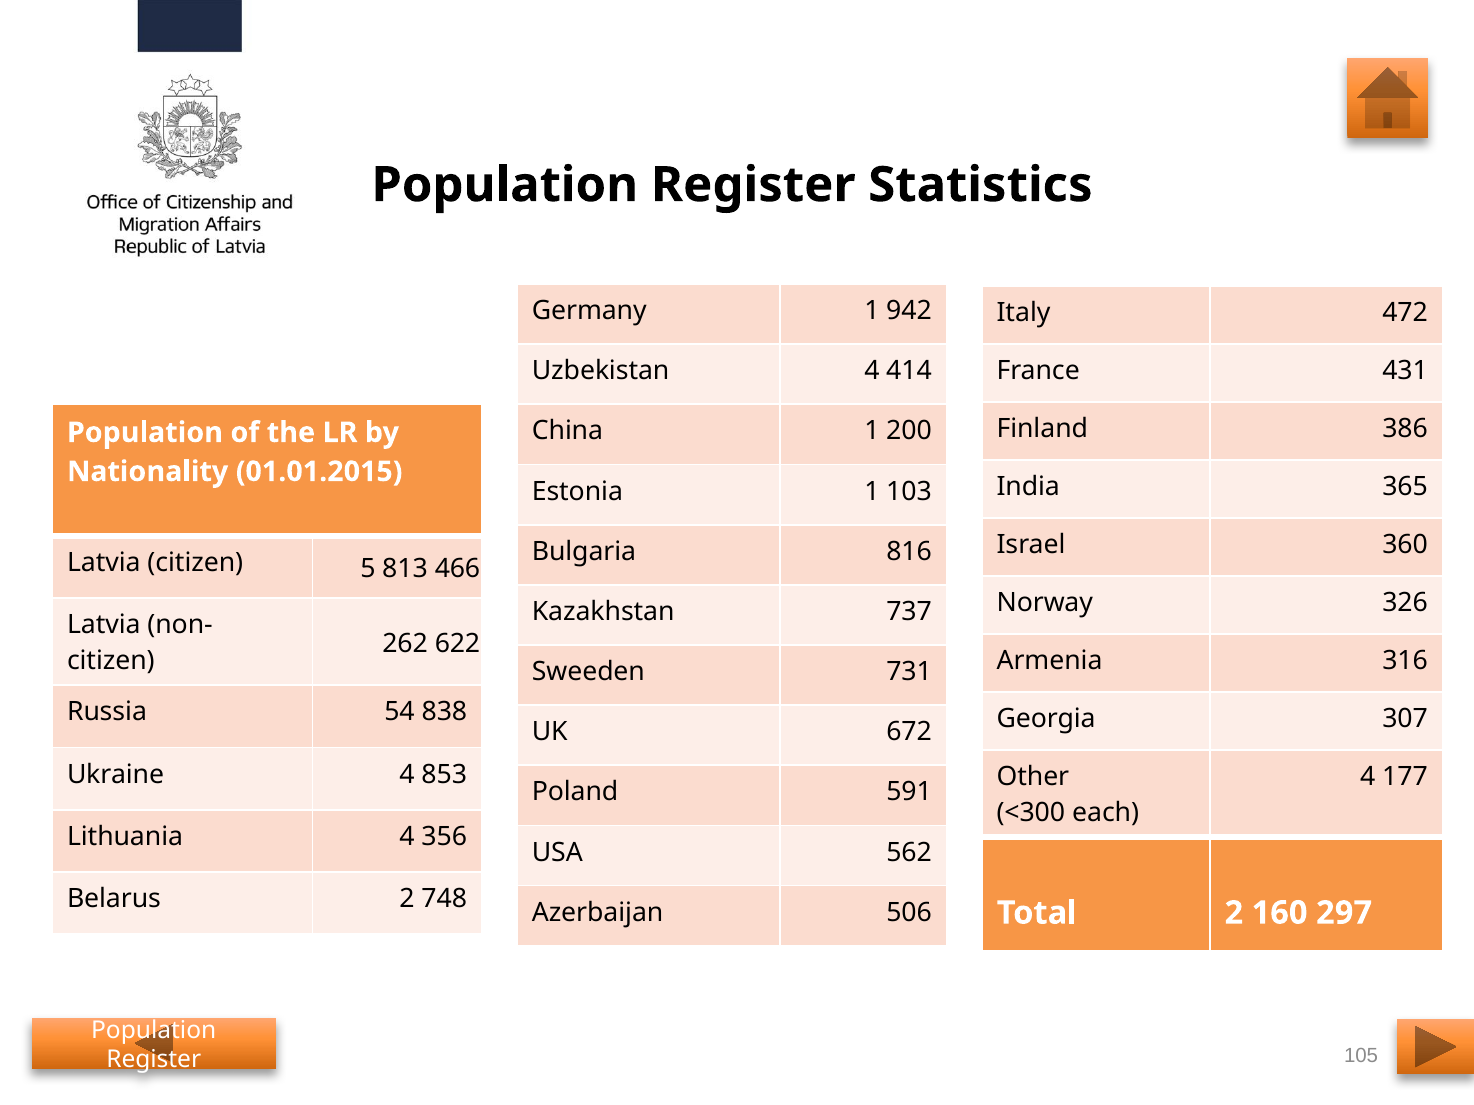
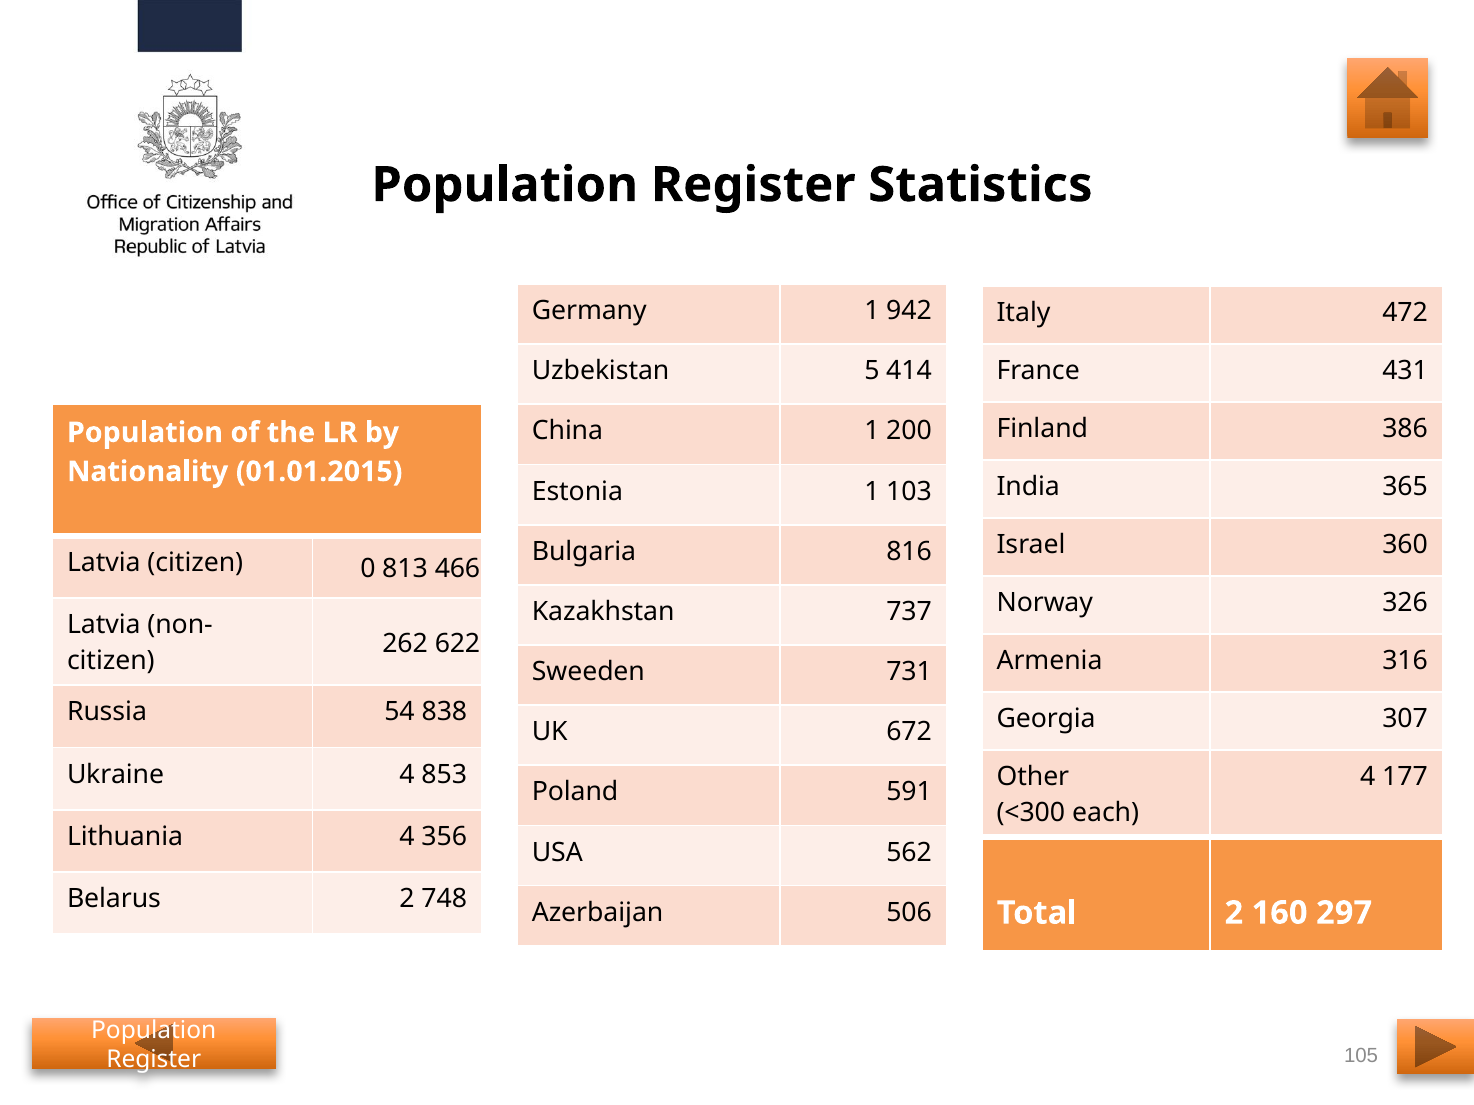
Uzbekistan 4: 4 -> 5 (872, 371)
5: 5 -> 0 (368, 569)
